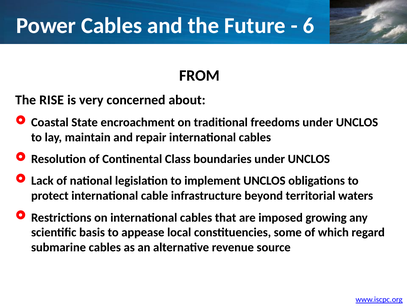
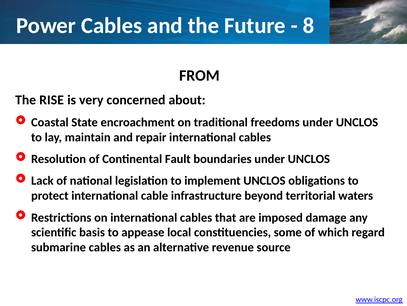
6: 6 -> 8 (308, 26)
Class: Class -> Fault (178, 159)
growing: growing -> damage (326, 217)
